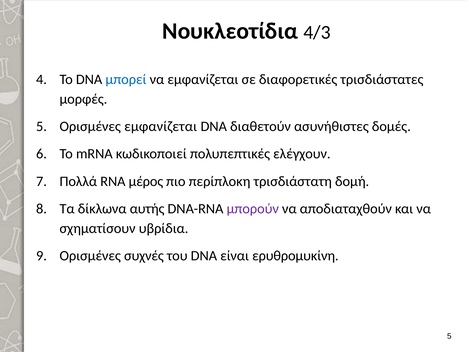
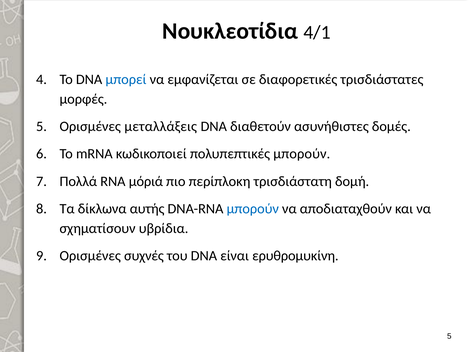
4/3: 4/3 -> 4/1 (317, 32)
Ορισμένες εμφανίζεται: εμφανίζεται -> μεταλλάξεις (161, 126)
πολυπεπτικές ελέγχουν: ελέγχουν -> μπορούν (302, 154)
μέρος: μέρος -> μόριά (146, 181)
μπορούν colour: purple -> blue (253, 209)
